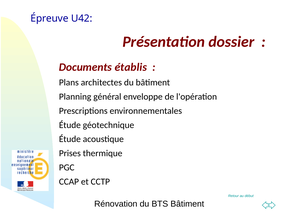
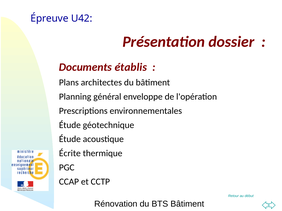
Prises: Prises -> Écrite (70, 154)
